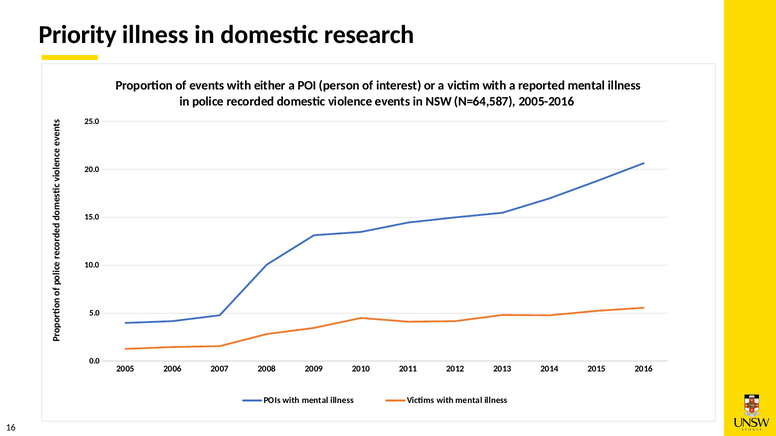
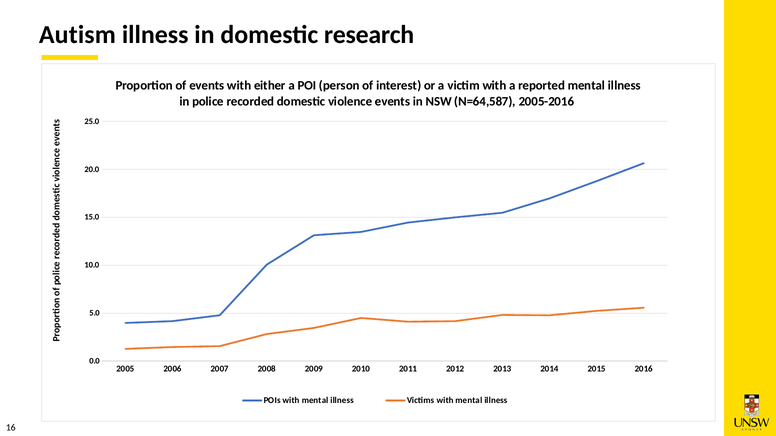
Priority: Priority -> Autism (77, 35)
